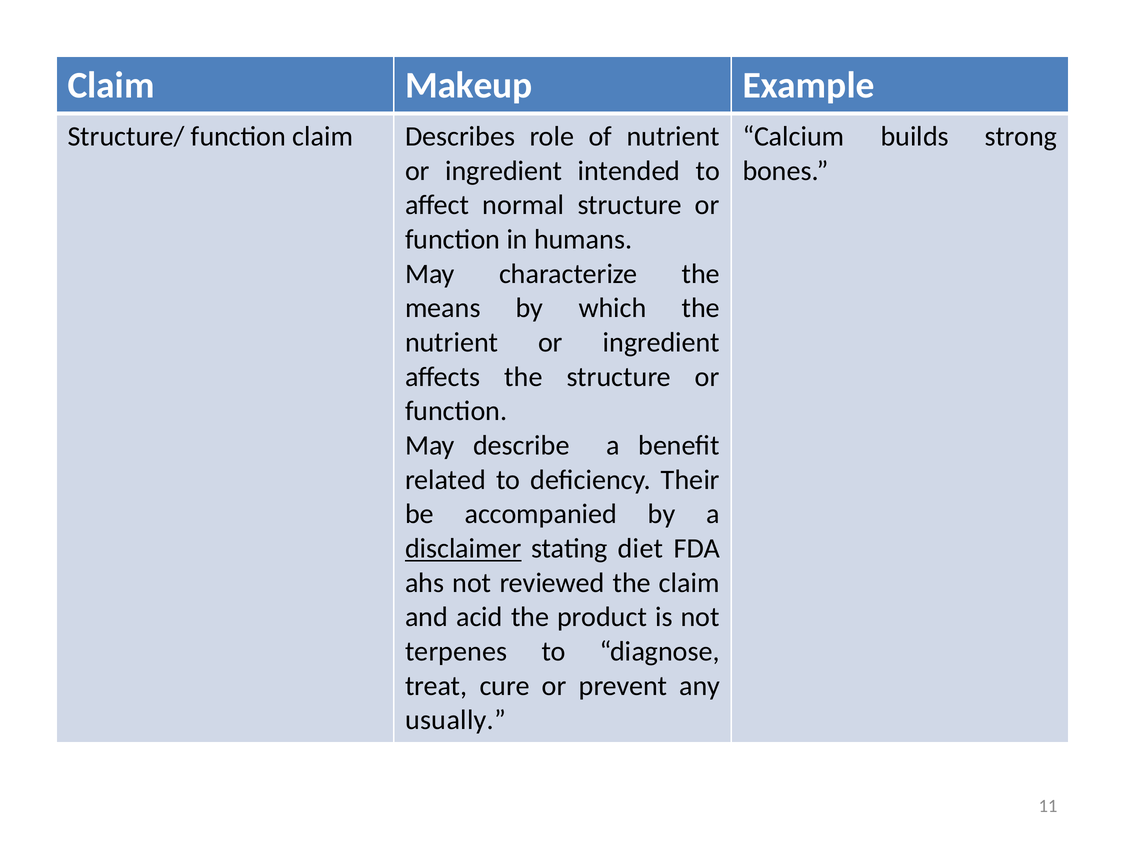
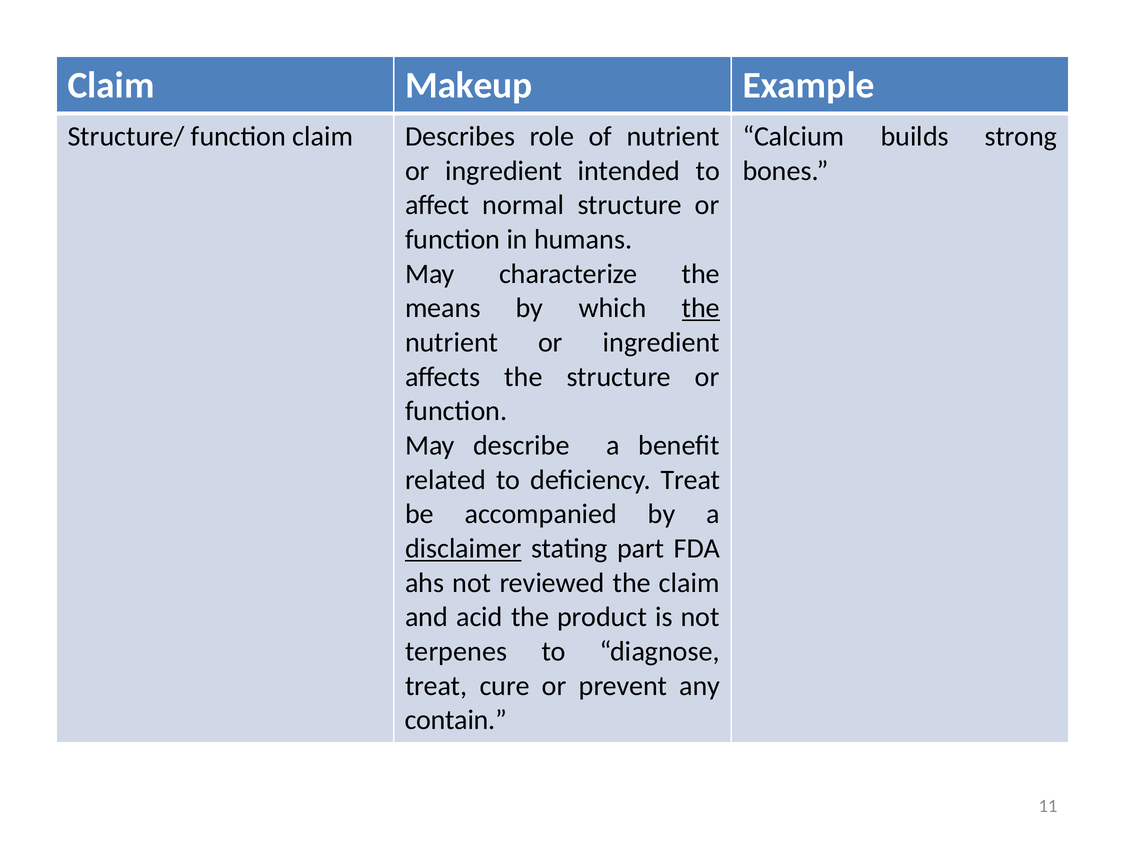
the underline: none -> present (701, 308)
deficiency Their: Their -> Treat (691, 480)
diet: diet -> part (641, 548)
usually: usually -> contain (456, 720)
